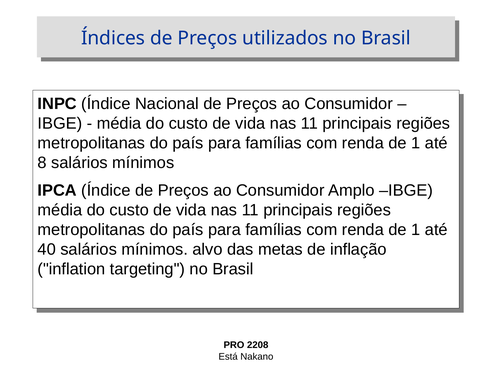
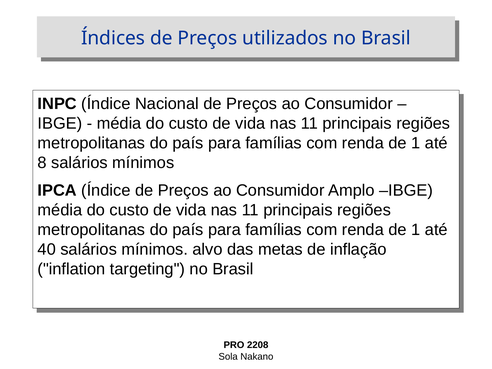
Está: Está -> Sola (228, 357)
